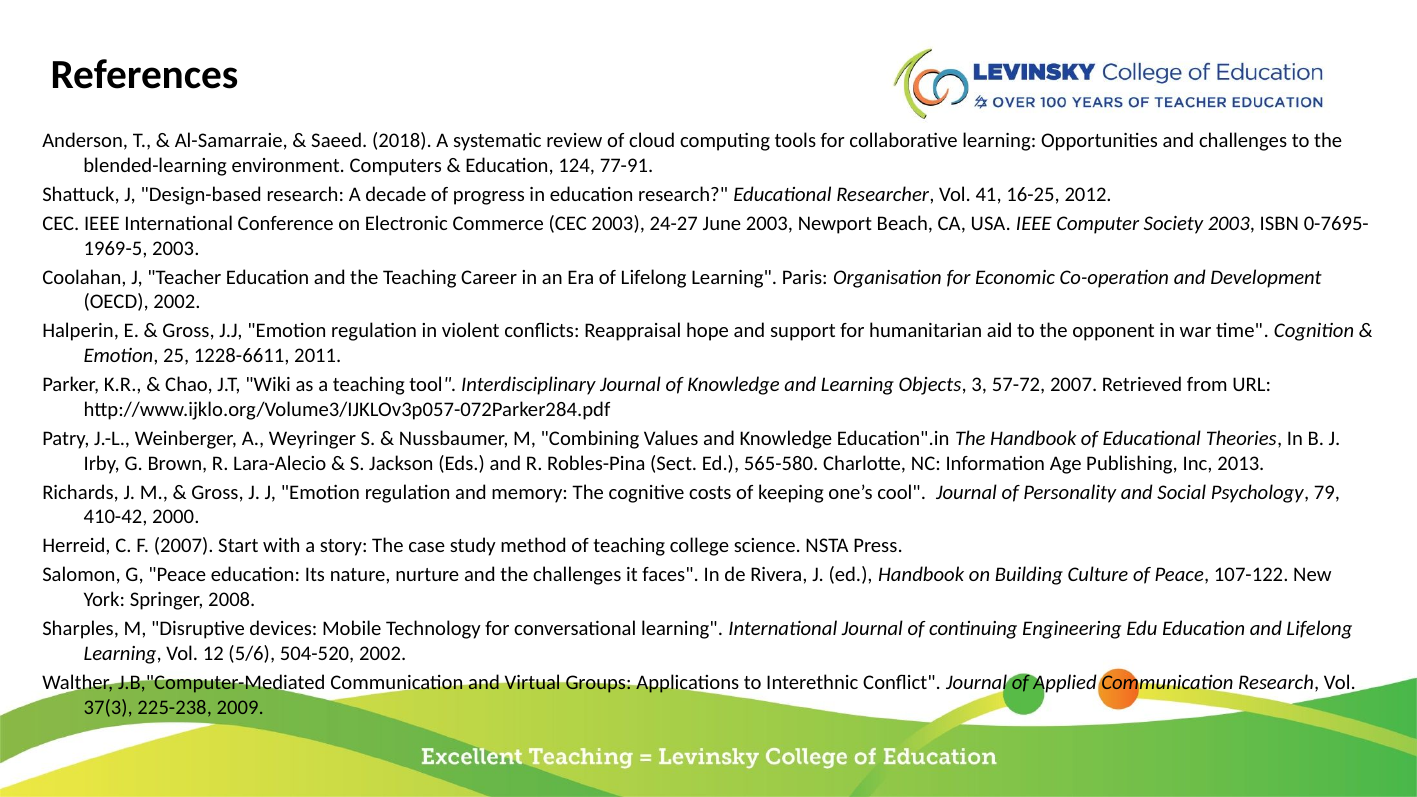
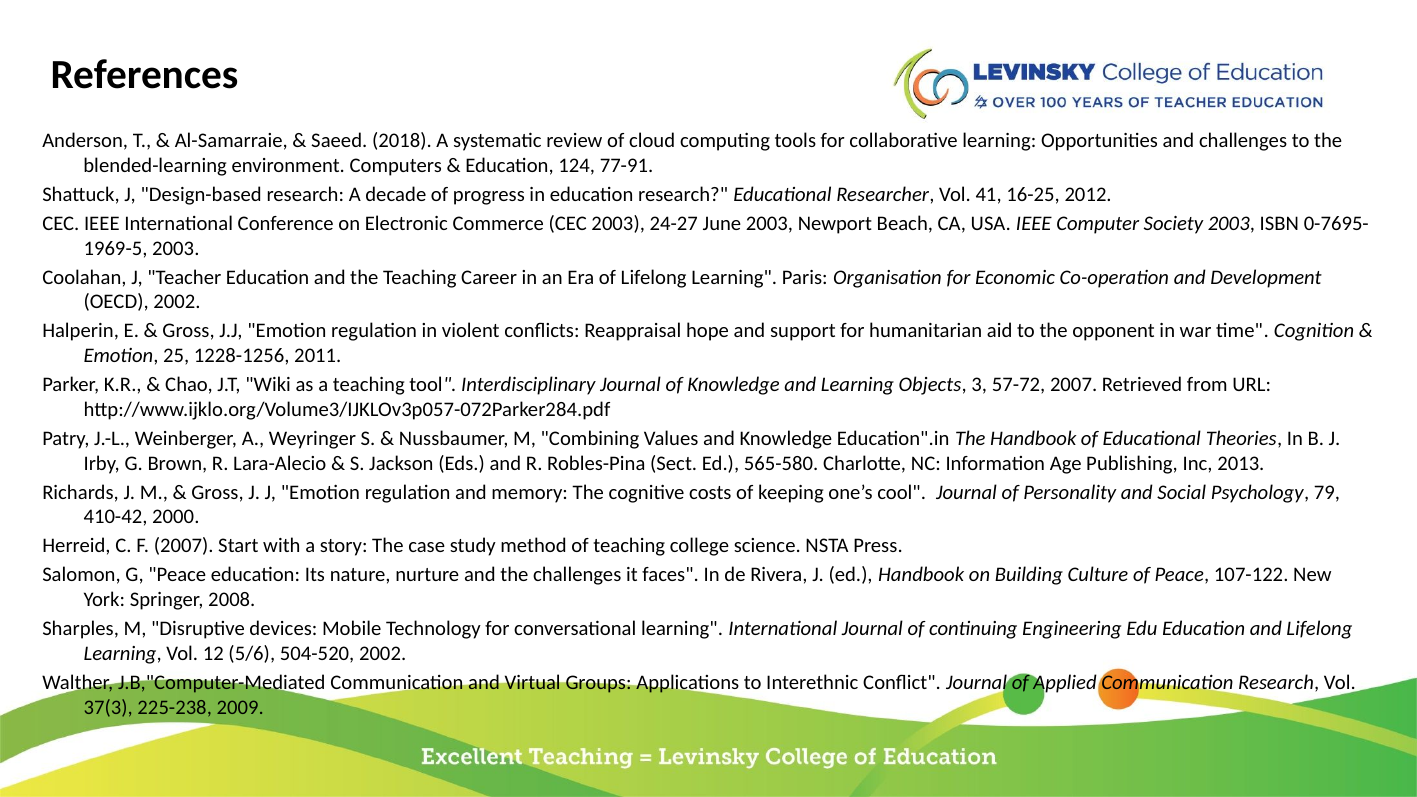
1228-6611: 1228-6611 -> 1228-1256 (242, 356)
